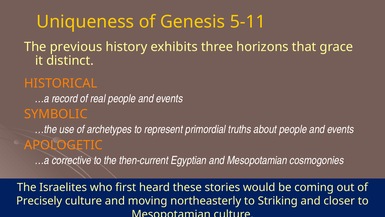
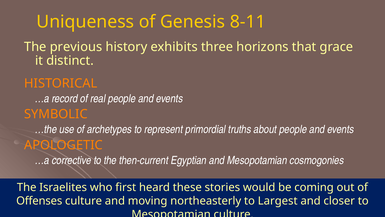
5-11: 5-11 -> 8-11 (248, 22)
Precisely: Precisely -> Offenses (39, 201)
Striking: Striking -> Largest (278, 201)
